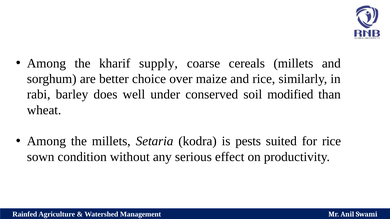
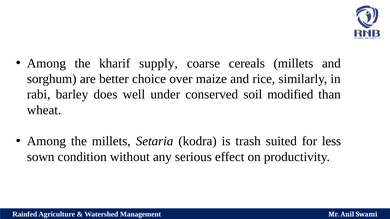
pests: pests -> trash (248, 141)
for rice: rice -> less (332, 141)
